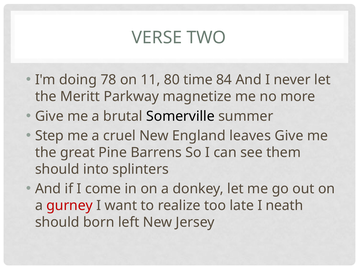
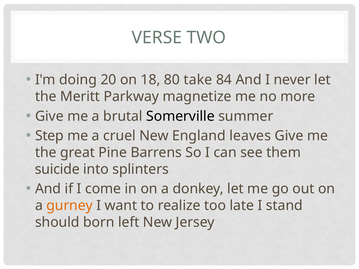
78: 78 -> 20 (108, 80)
11: 11 -> 18 (151, 80)
time: time -> take (198, 80)
should: should -> suicide (57, 169)
gurney colour: red -> orange (70, 206)
neath: neath -> stand (284, 206)
